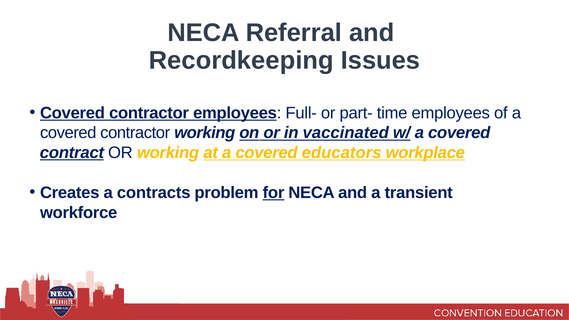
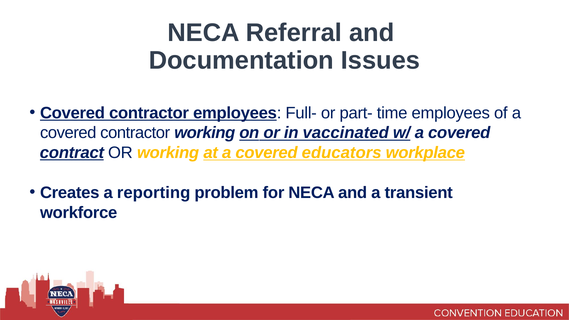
Recordkeeping: Recordkeeping -> Documentation (241, 60)
contracts: contracts -> reporting (154, 193)
for underline: present -> none (273, 193)
